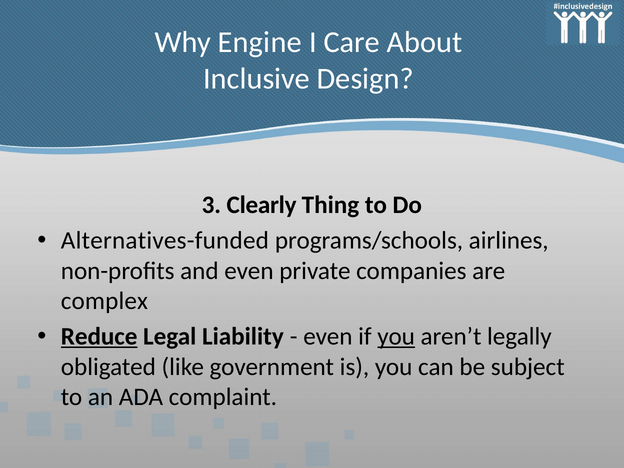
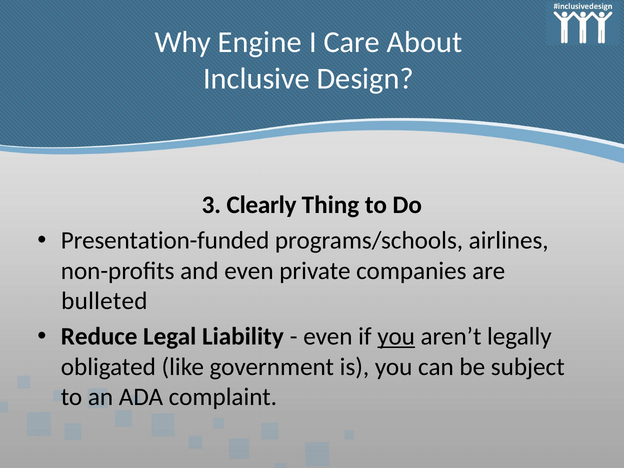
Alternatives-funded: Alternatives-funded -> Presentation-funded (165, 241)
complex: complex -> bulleted (104, 301)
Reduce underline: present -> none (99, 337)
